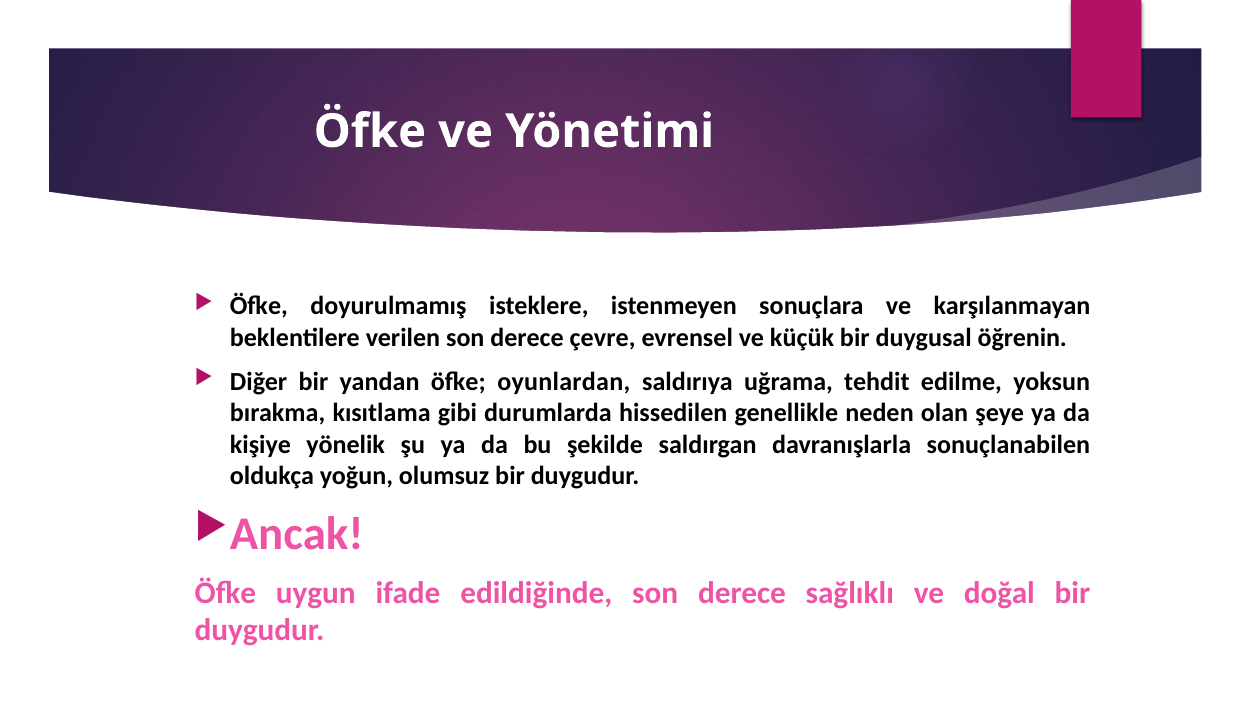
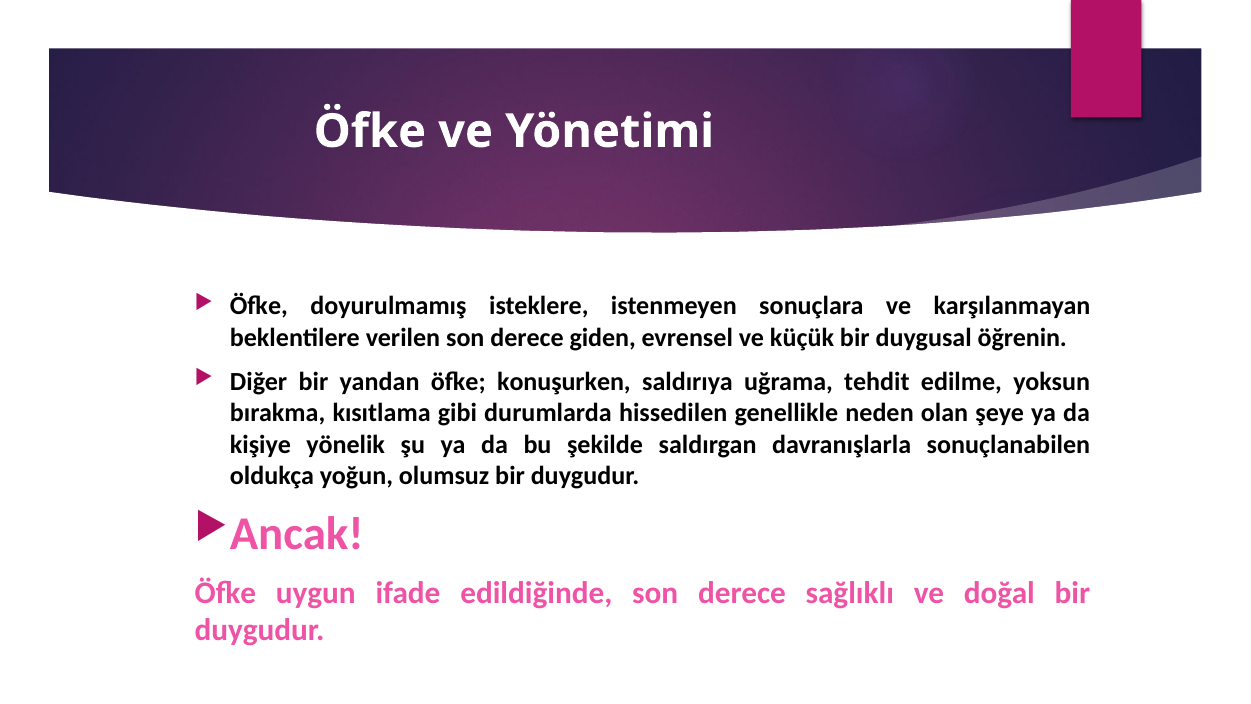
çevre: çevre -> giden (603, 337)
oyunlardan: oyunlardan -> konuşurken (564, 382)
